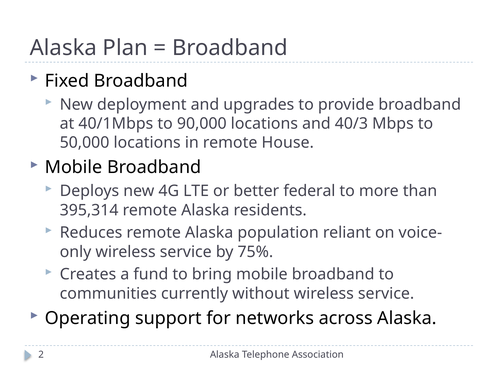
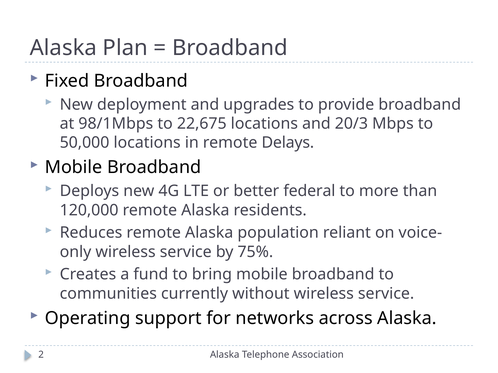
40/1Mbps: 40/1Mbps -> 98/1Mbps (116, 124)
90,000: 90,000 -> 22,675 (202, 124)
40/3: 40/3 -> 20/3 (351, 124)
House: House -> Delays (288, 143)
395,314: 395,314 -> 120,000 (89, 210)
